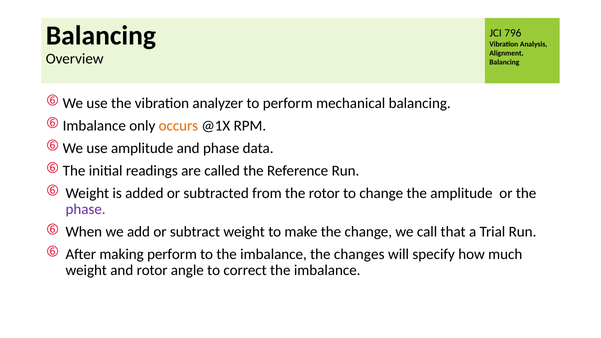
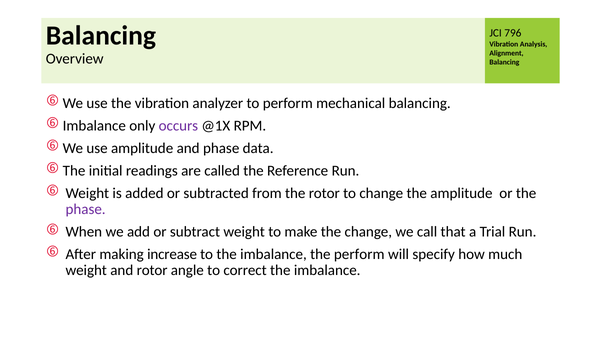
occurs colour: orange -> purple (178, 126)
making perform: perform -> increase (172, 254)
the changes: changes -> perform (359, 254)
